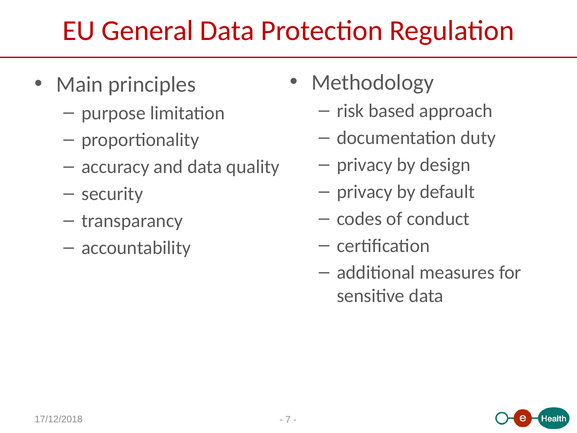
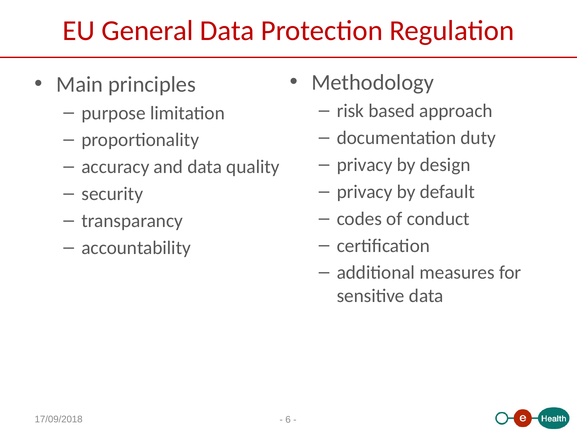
17/12/2018: 17/12/2018 -> 17/09/2018 (59, 419)
7: 7 -> 6 (288, 419)
